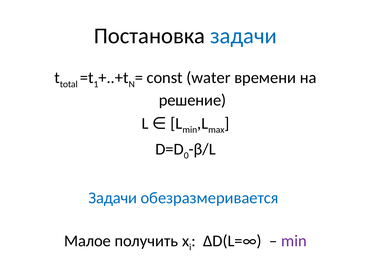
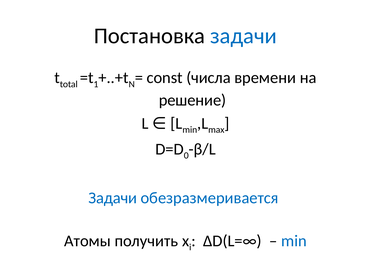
water: water -> числа (209, 78)
Малое: Малое -> Атомы (88, 241)
min colour: purple -> blue (294, 241)
